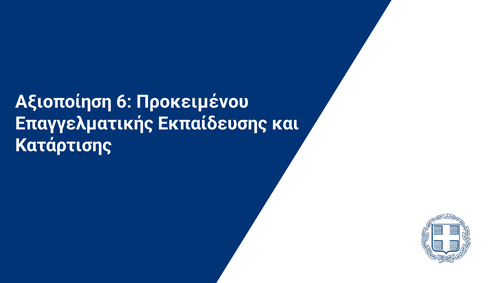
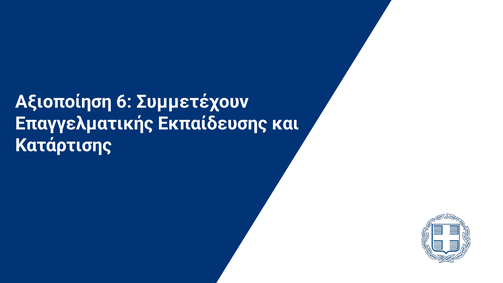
Προκειμένου: Προκειμένου -> Συμμετέχουν (192, 102)
